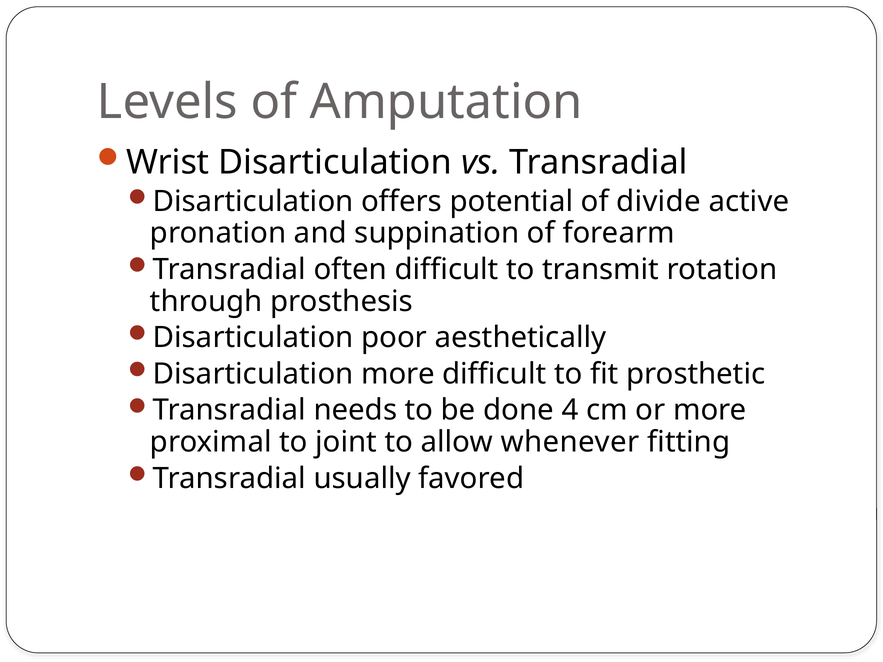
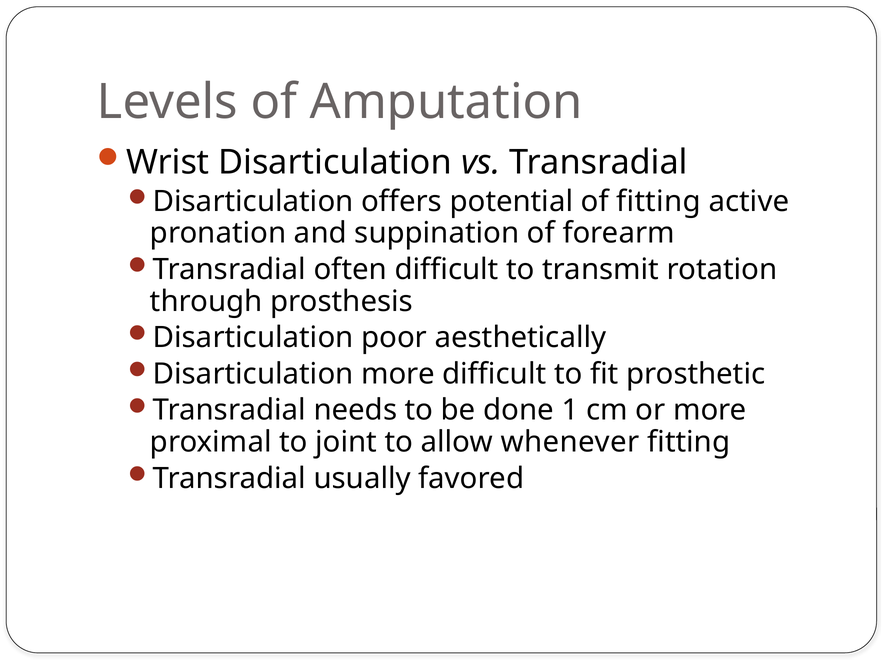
of divide: divide -> fitting (659, 202)
4: 4 -> 1 (570, 410)
